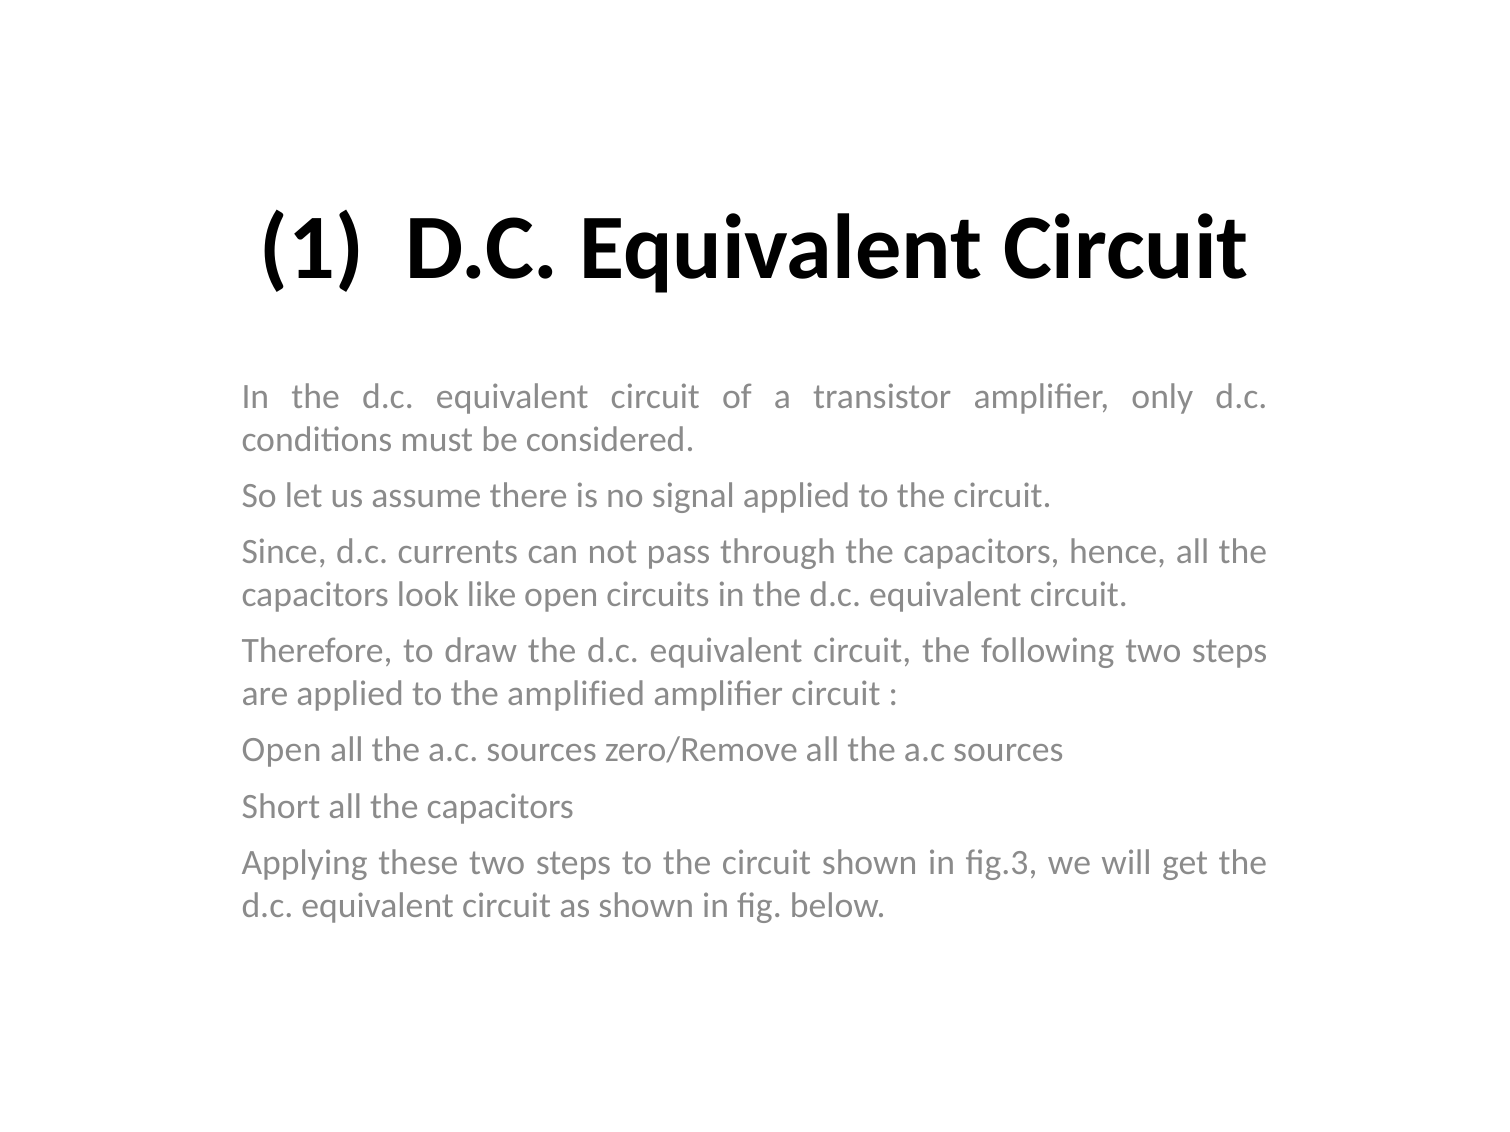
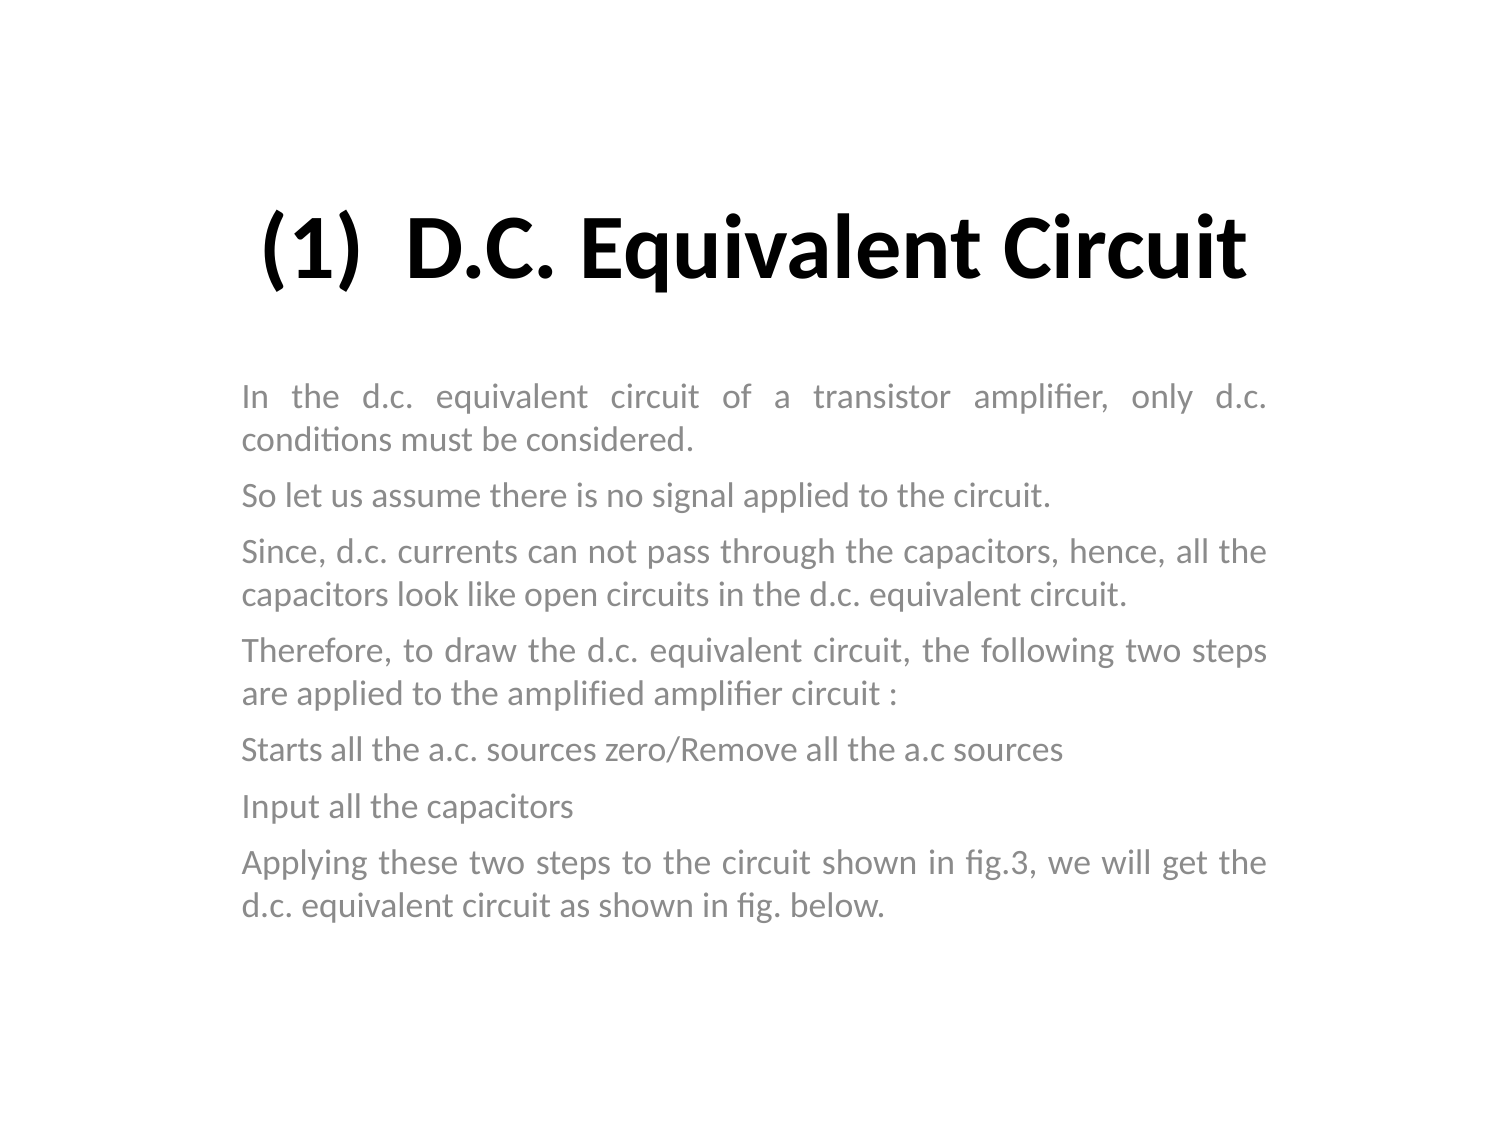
Open: Open -> Starts (282, 751)
Short: Short -> Input (281, 807)
